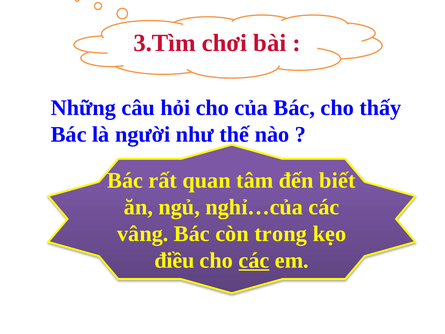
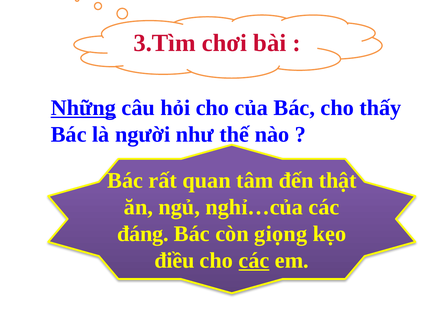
Những underline: none -> present (83, 108)
biết: biết -> thật (338, 180)
vâng: vâng -> đáng (143, 234)
trong: trong -> giọng (281, 234)
